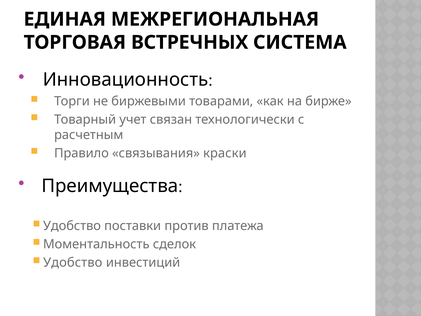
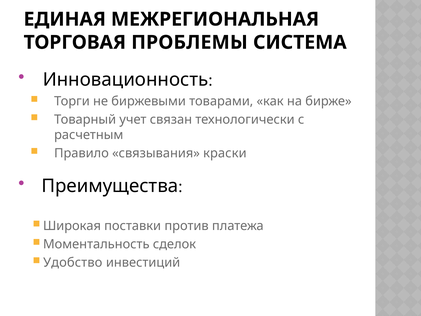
ВСТРЕЧНЫХ: ВСТРЕЧНЫХ -> ПРОБЛЕМЫ (189, 42)
Удобство: Удобство -> Широкая (72, 226)
